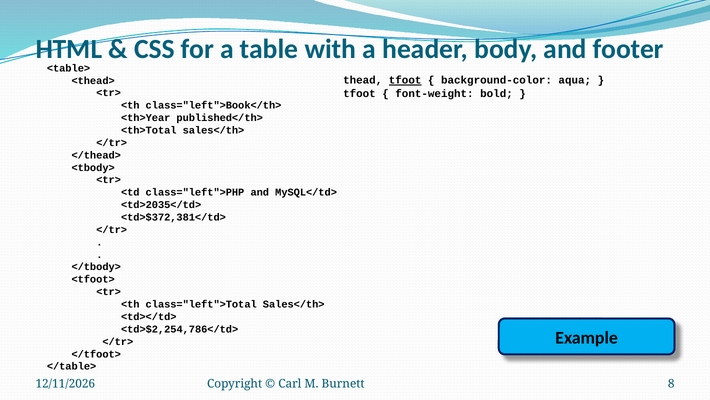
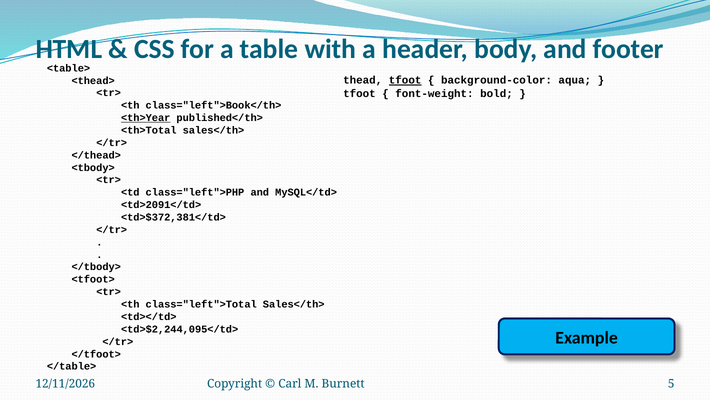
<th>Year underline: none -> present (146, 118)
<td>2035</td>: <td>2035</td> -> <td>2091</td> (161, 205)
<td>$2,254,786</td>: <td>$2,254,786</td> -> <td>$2,244,095</td> (180, 329)
8: 8 -> 5 (671, 383)
